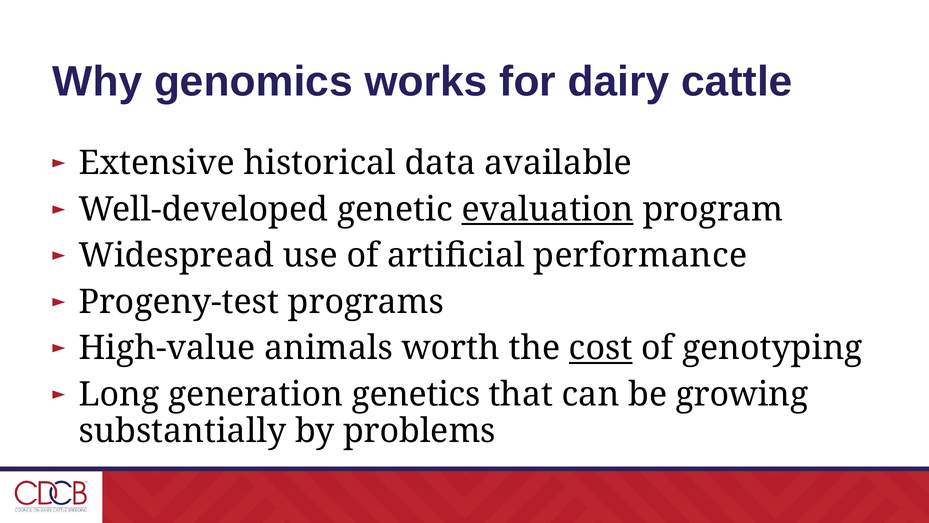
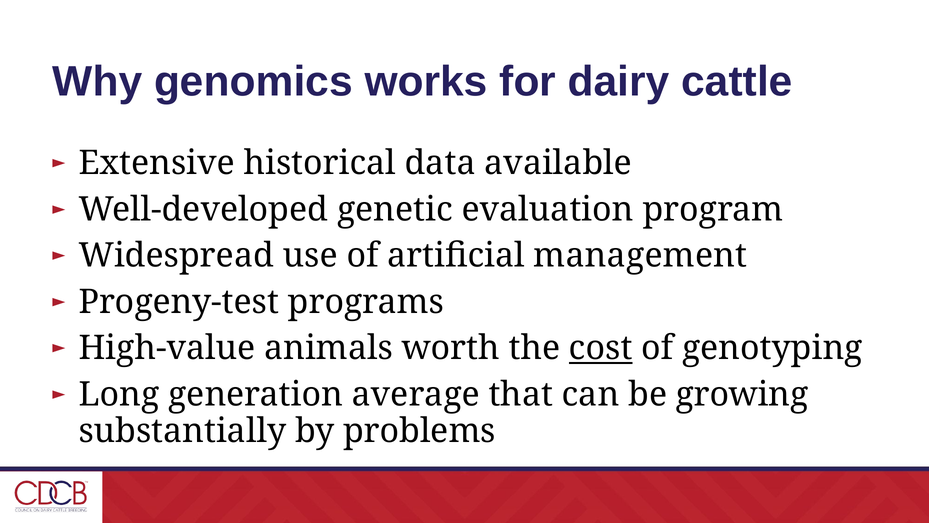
evaluation underline: present -> none (548, 209)
performance: performance -> management (640, 255)
genetics: genetics -> average (416, 394)
